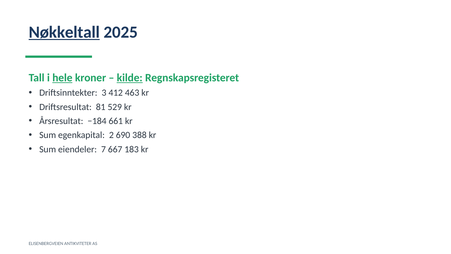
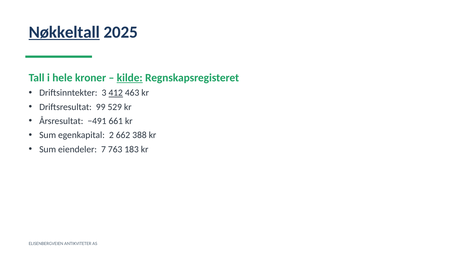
hele underline: present -> none (62, 78)
412 underline: none -> present (116, 93)
81: 81 -> 99 (101, 107)
−184: −184 -> −491 (97, 121)
690: 690 -> 662 (123, 135)
667: 667 -> 763 (115, 149)
